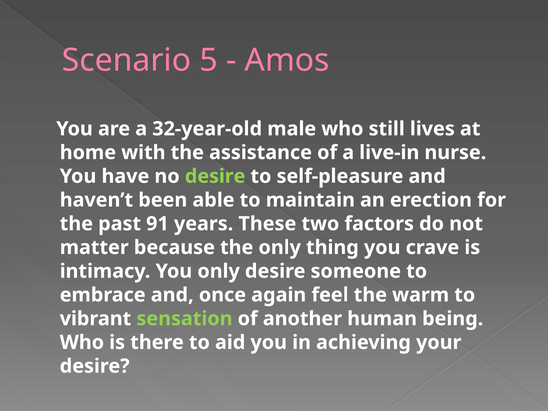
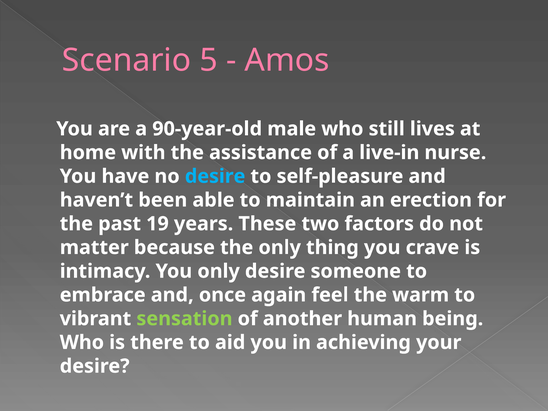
32-year-old: 32-year-old -> 90-year-old (207, 129)
desire colour: light green -> light blue (215, 176)
91: 91 -> 19 (157, 224)
